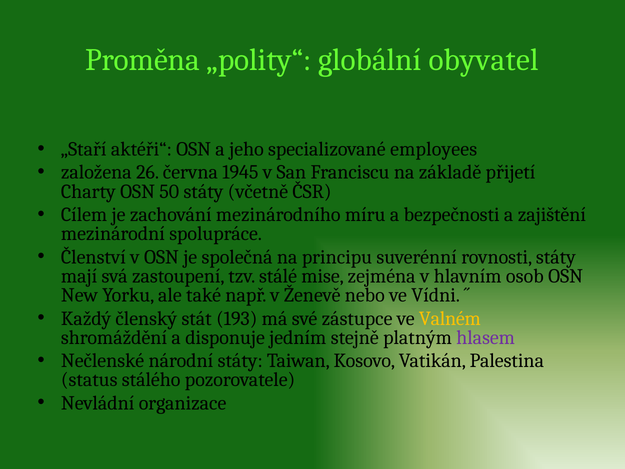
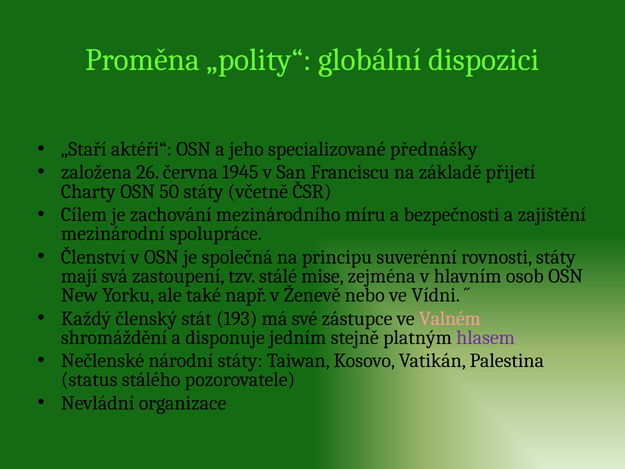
obyvatel: obyvatel -> dispozici (484, 60)
employees: employees -> přednášky (434, 149)
Valném colour: yellow -> pink (450, 318)
